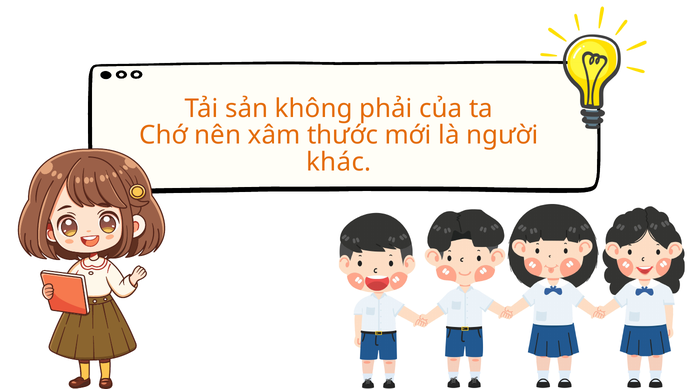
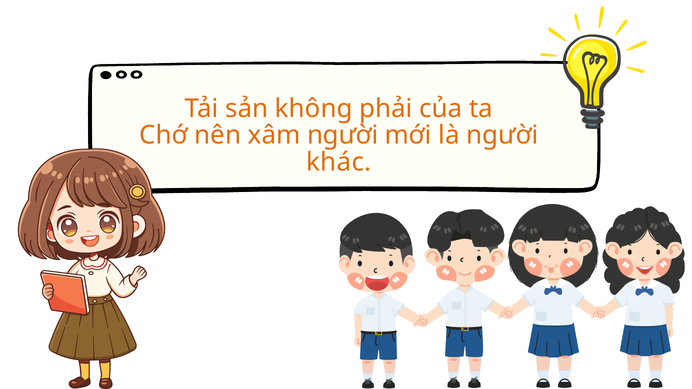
xâm thước: thước -> người (343, 135)
